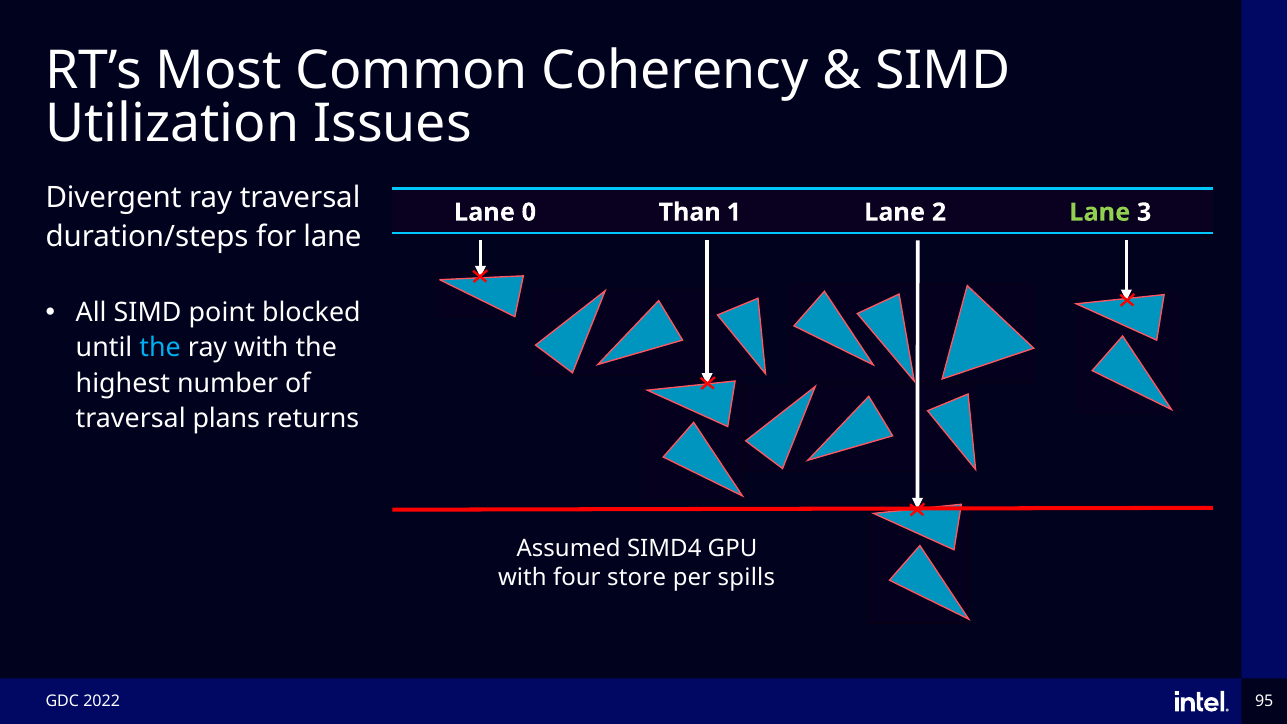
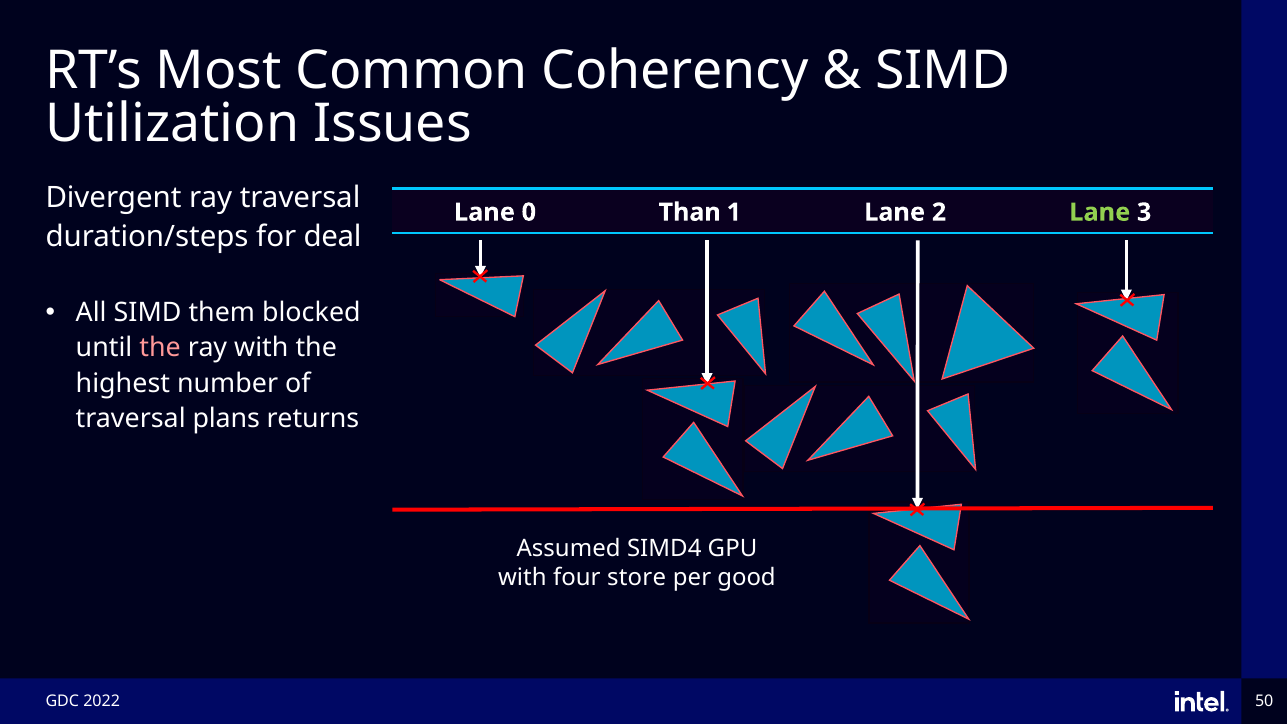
for lane: lane -> deal (333, 237)
point: point -> them (222, 313)
the colour: light blue -> pink (160, 348)
spills: spills -> good (747, 578)
95: 95 -> 50 (1264, 701)
